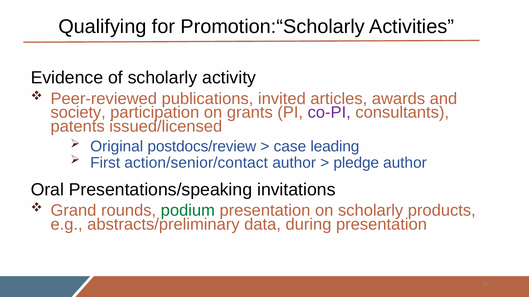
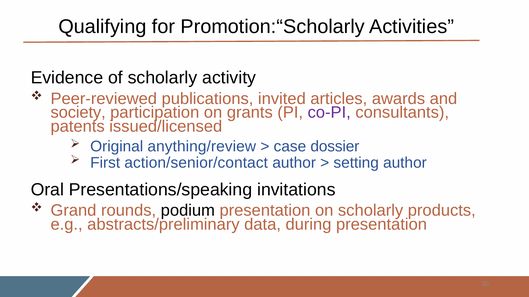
postdocs/review: postdocs/review -> anything/review (202, 147)
leading: leading -> dossier (335, 147)
pledge: pledge -> setting (356, 163)
podium colour: green -> black (188, 211)
